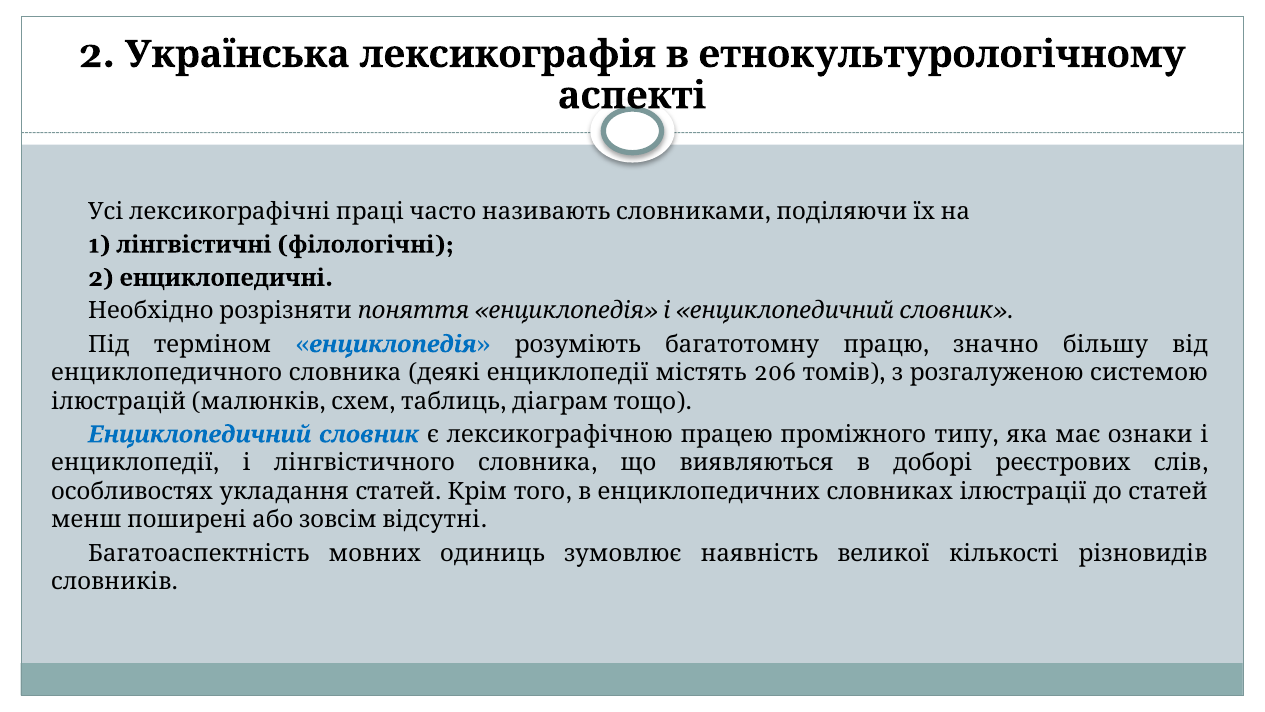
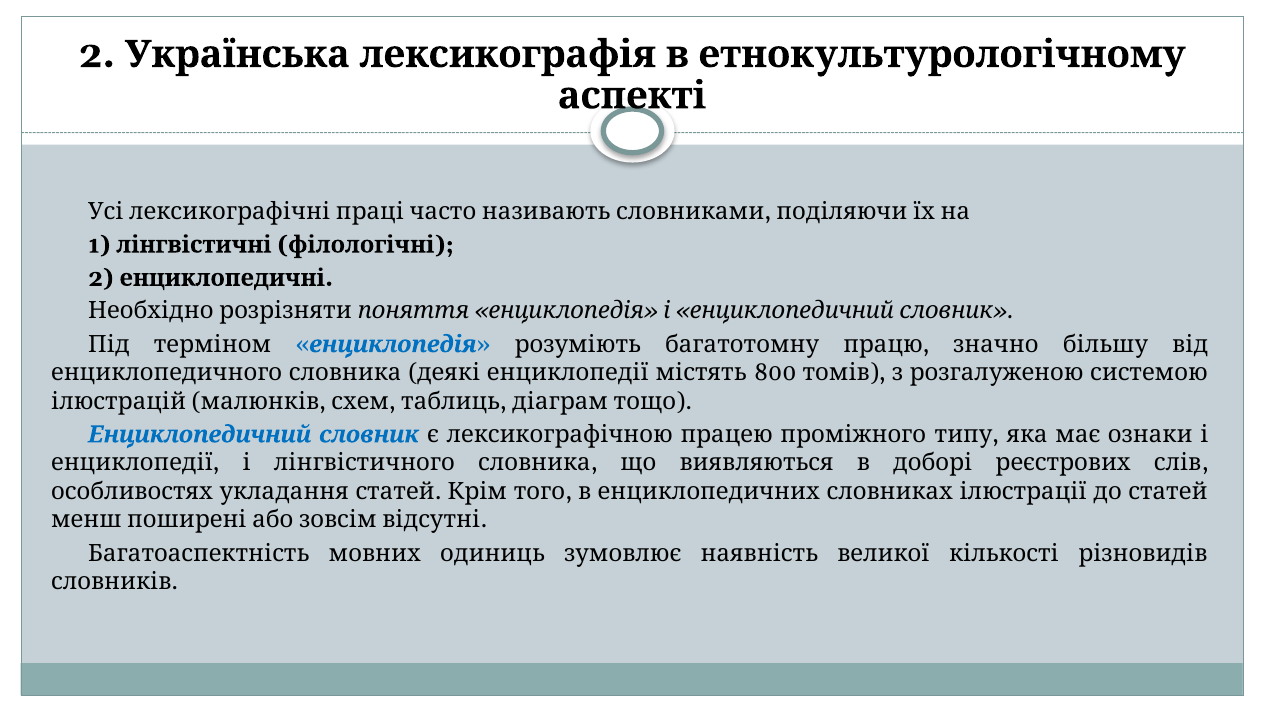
206: 206 -> 800 (775, 373)
